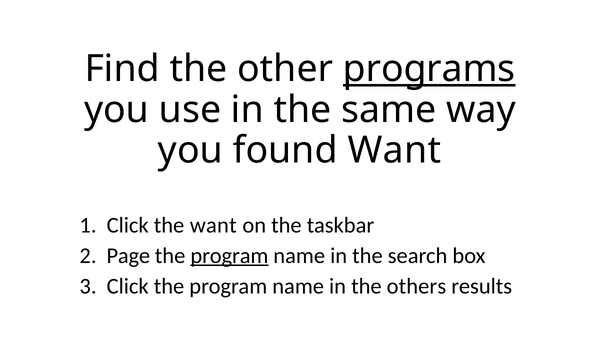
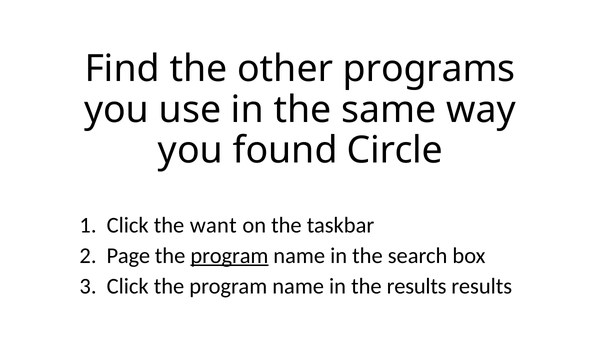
programs underline: present -> none (429, 69)
found Want: Want -> Circle (395, 150)
the others: others -> results (417, 286)
